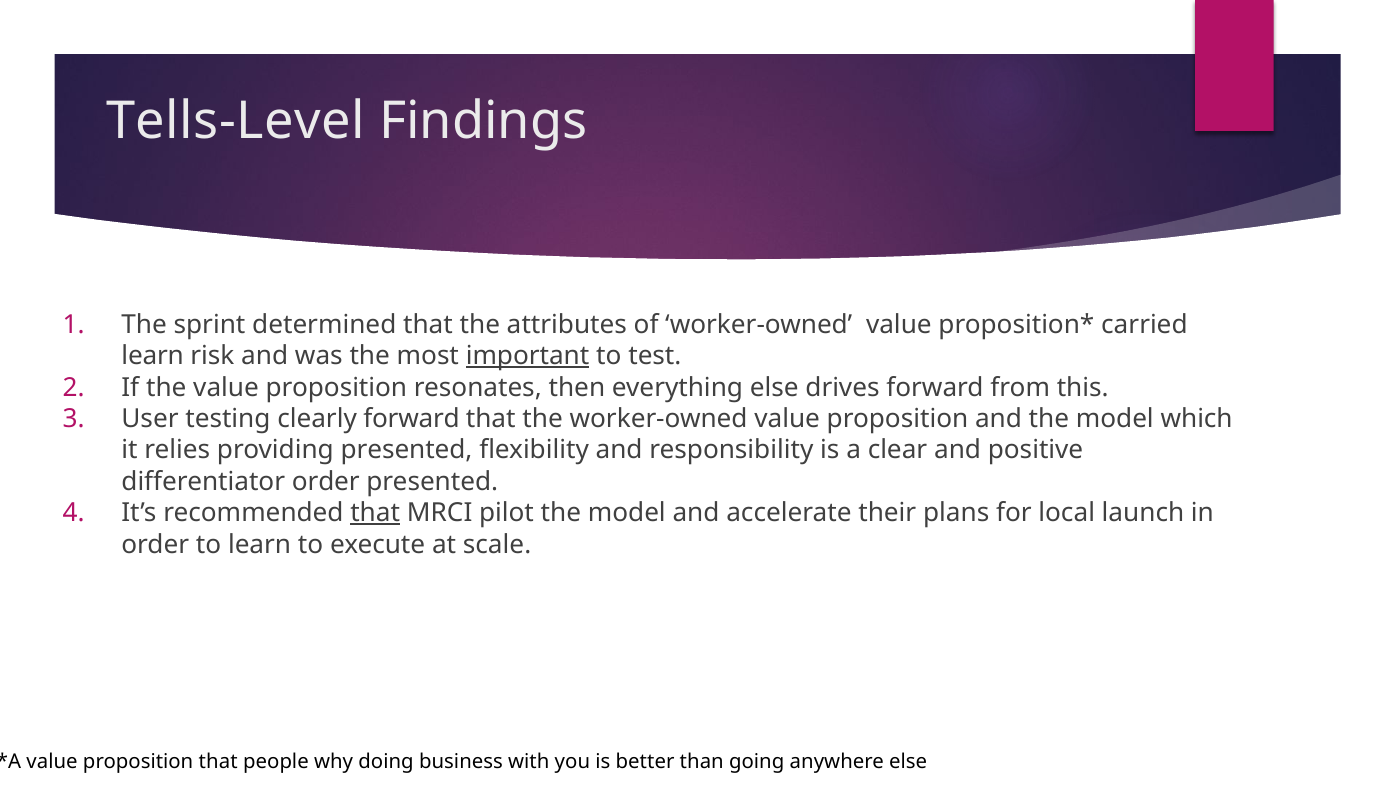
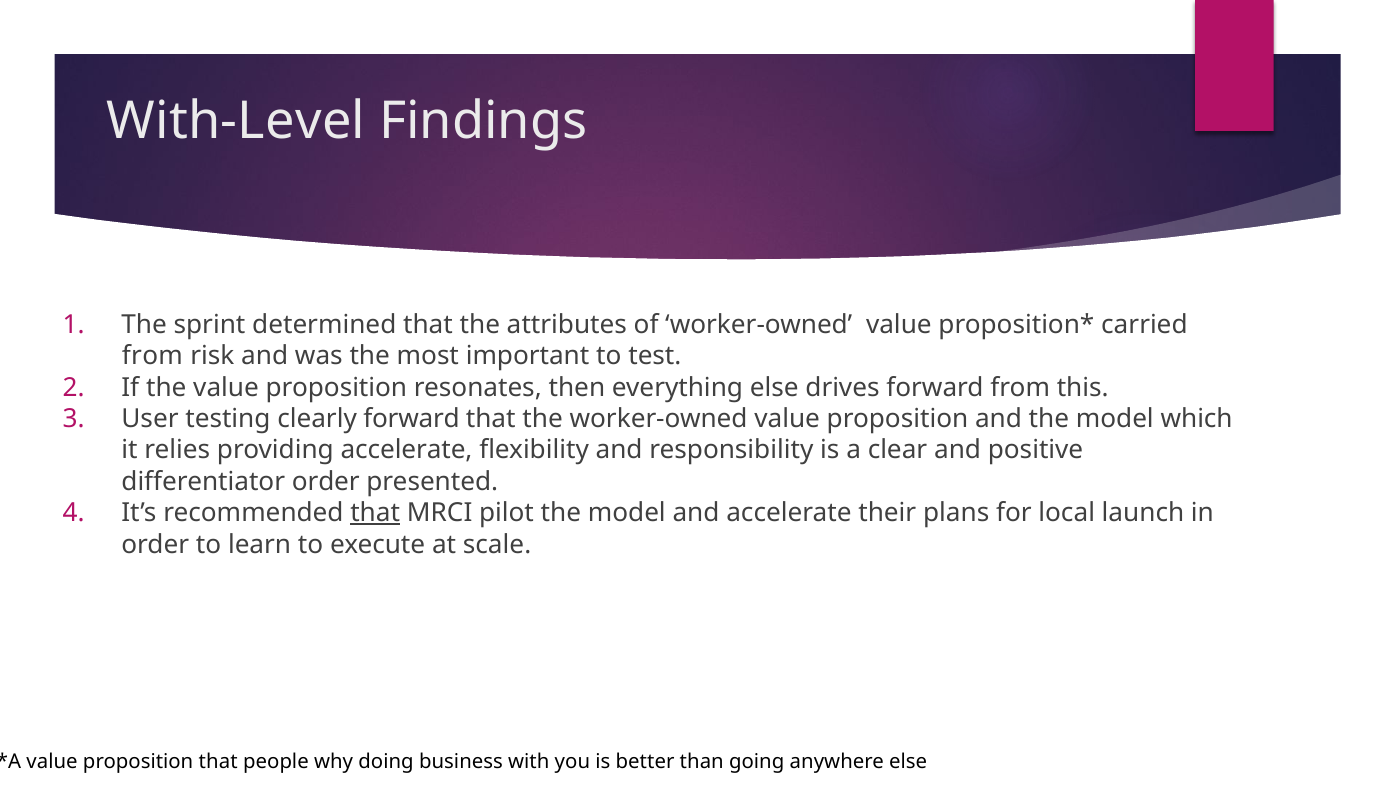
Tells-Level: Tells-Level -> With-Level (236, 121)
learn: learn -> from (152, 356)
important underline: present -> none (528, 356)
providing presented: presented -> accelerate (407, 450)
